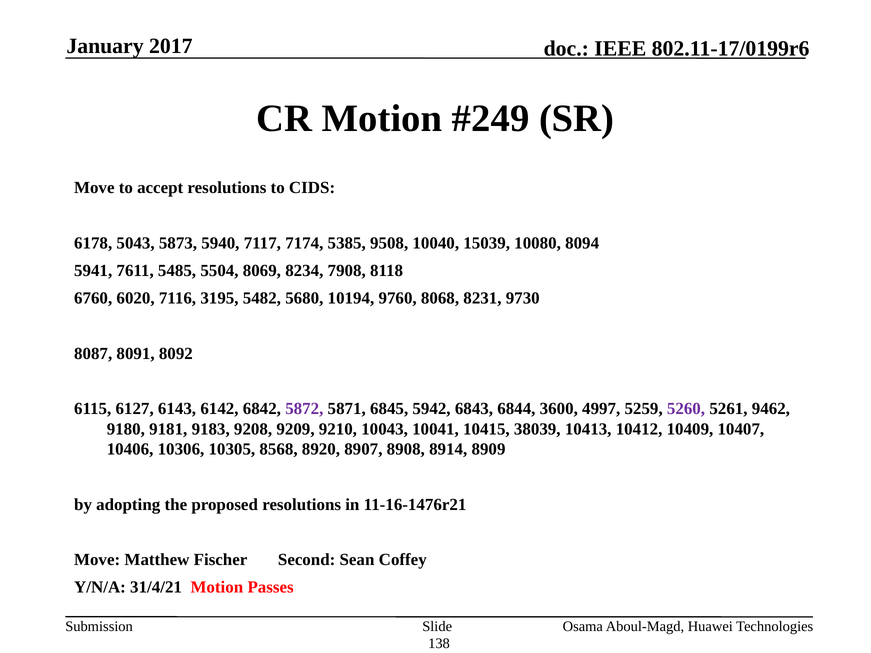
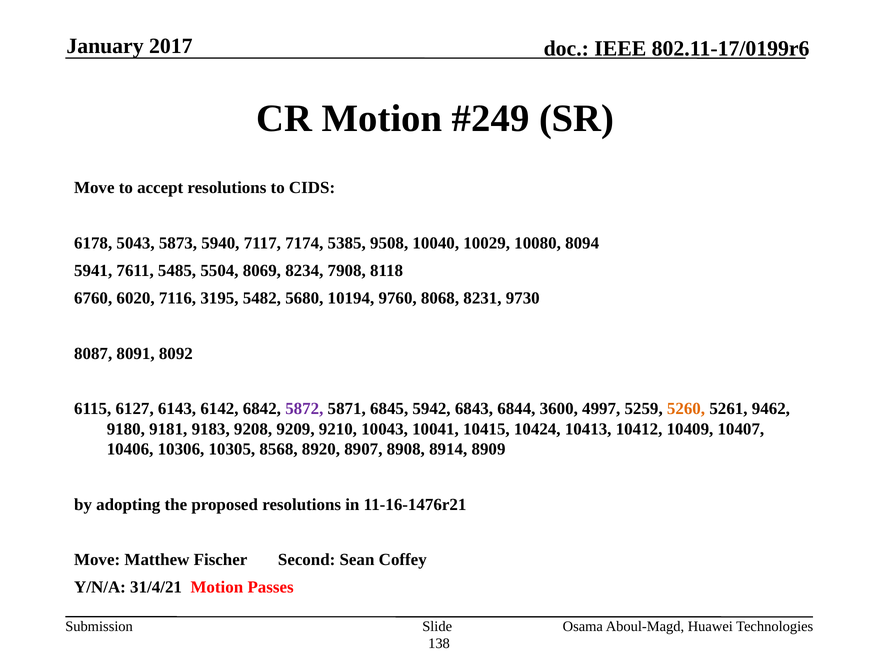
15039: 15039 -> 10029 (487, 243)
5260 colour: purple -> orange (686, 409)
38039: 38039 -> 10424 (537, 429)
